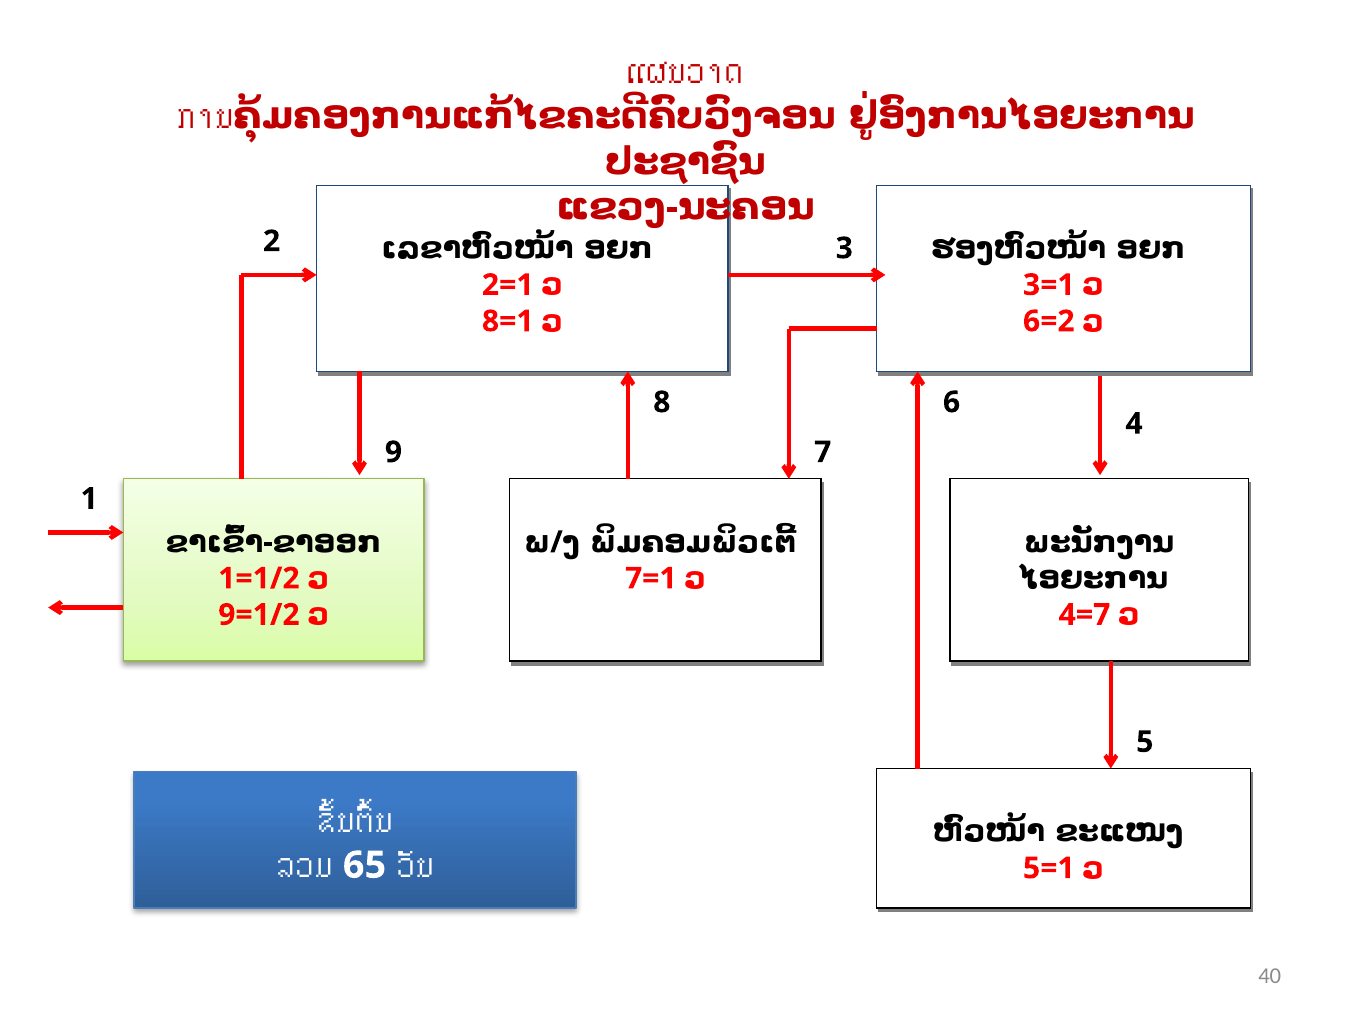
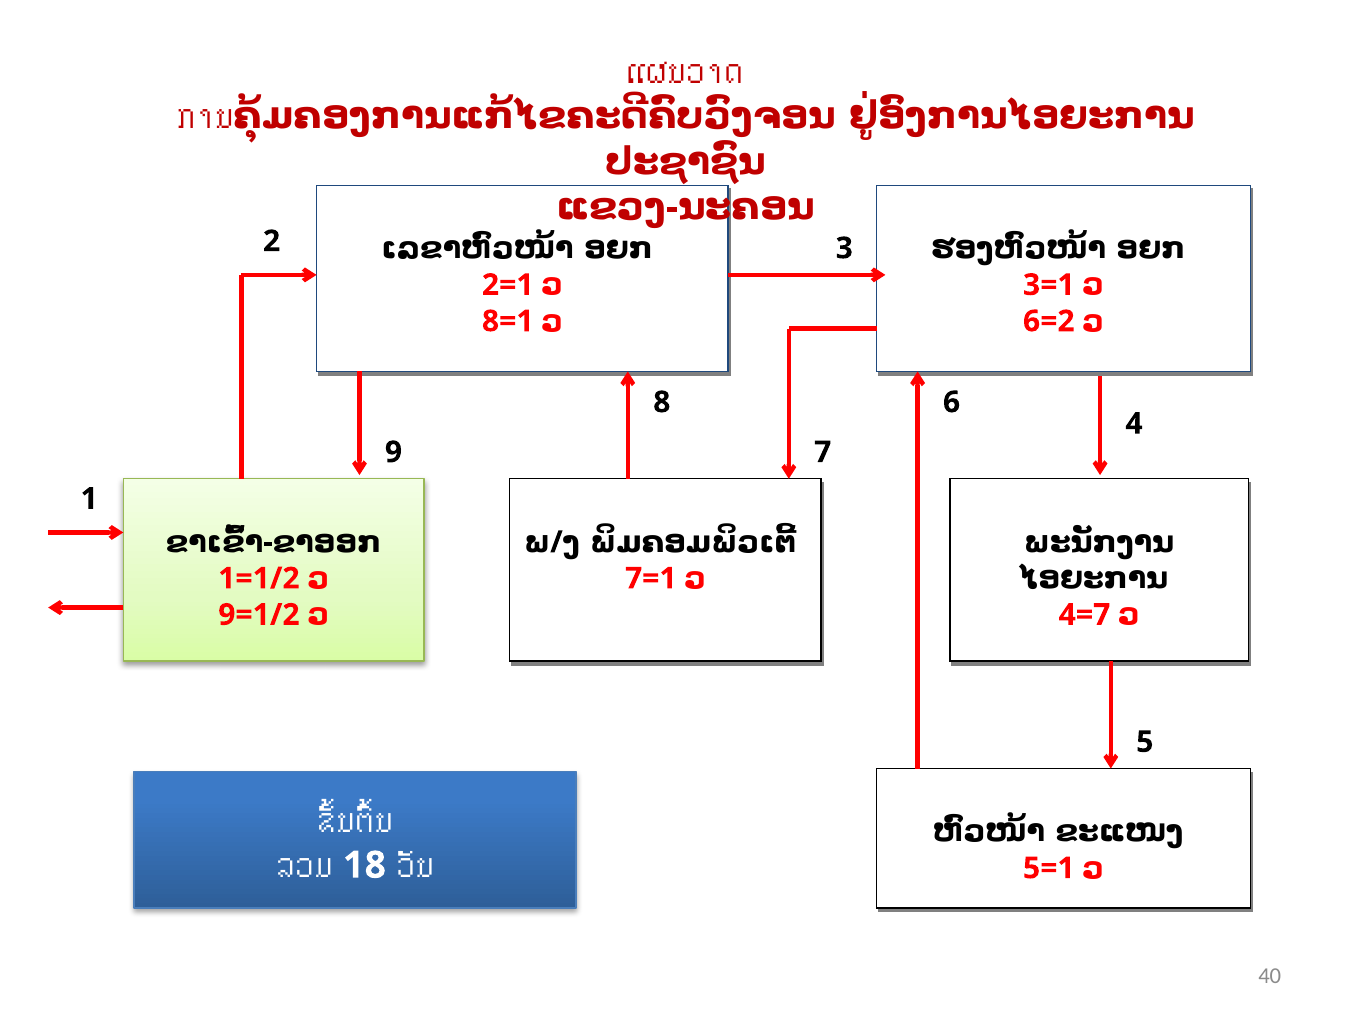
65: 65 -> 18 (364, 865)
